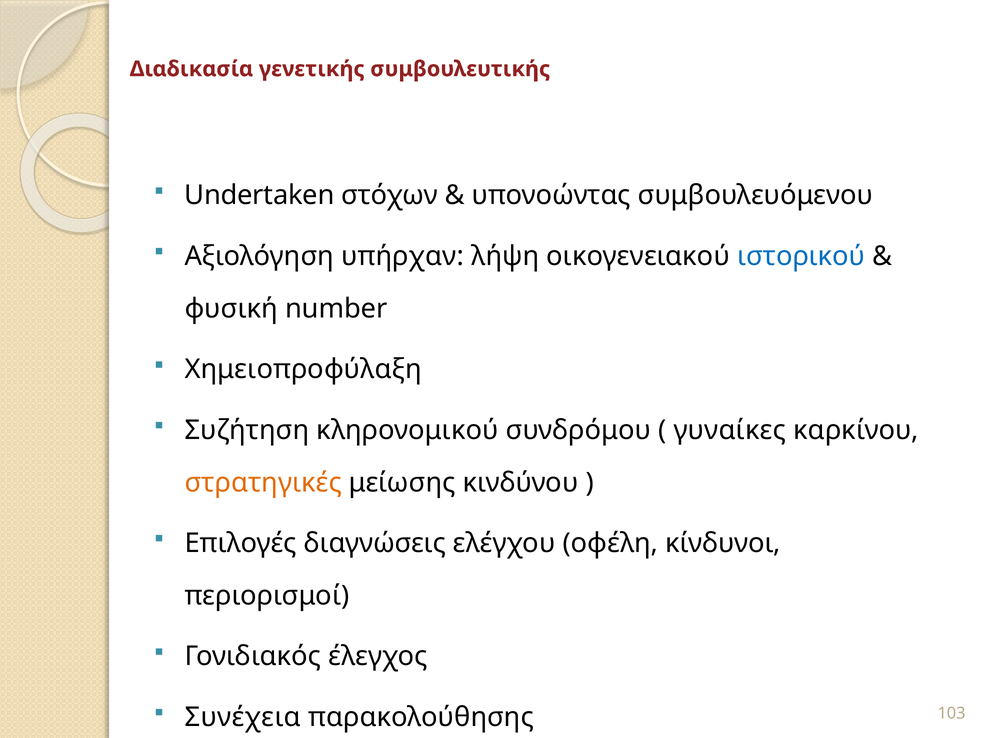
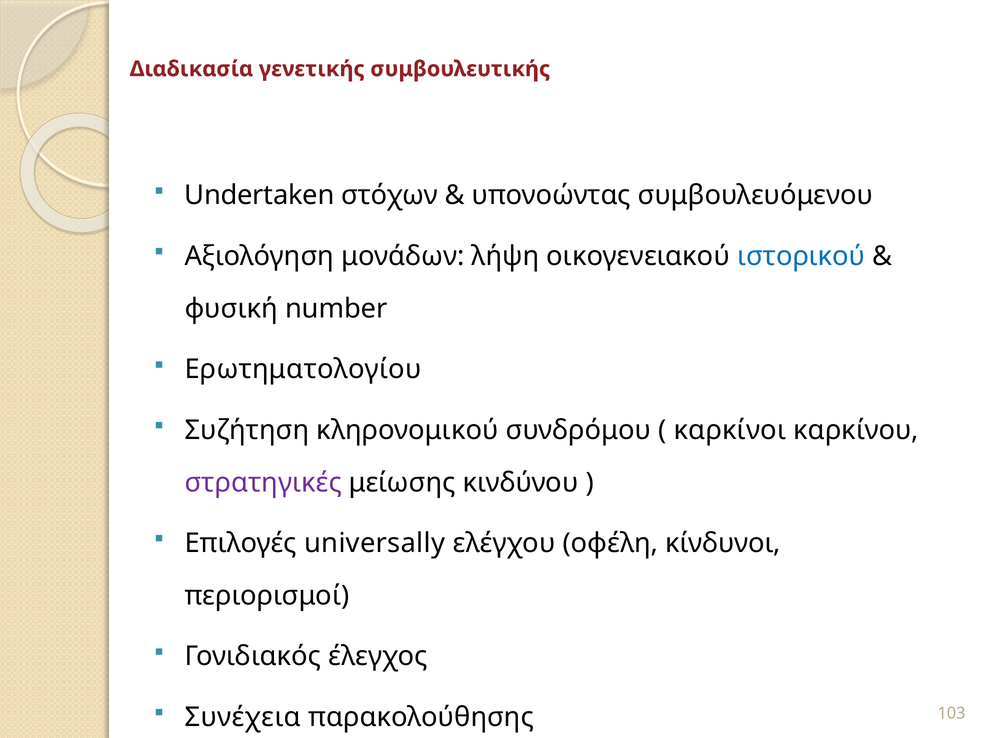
υπήρχαν: υπήρχαν -> μονάδων (403, 256)
Χημειοπροφύλαξη: Χημειοπροφύλαξη -> Ερωτηματολογίου (303, 369)
γυναίκες: γυναίκες -> καρκίνοι (730, 430)
στρατηγικές colour: orange -> purple (263, 483)
διαγνώσεις: διαγνώσεις -> universally (375, 543)
